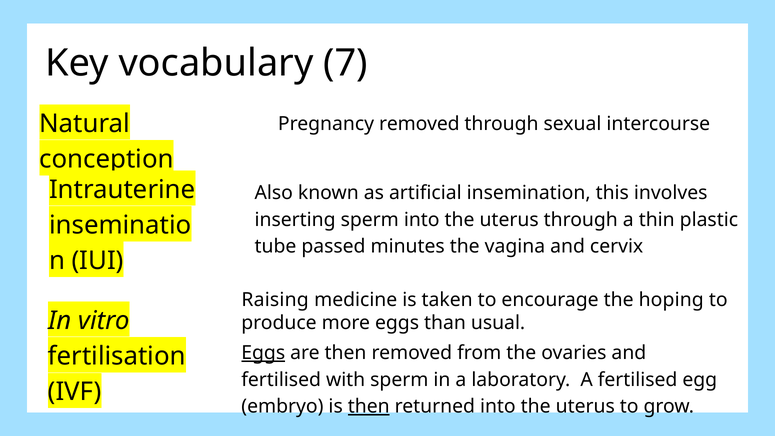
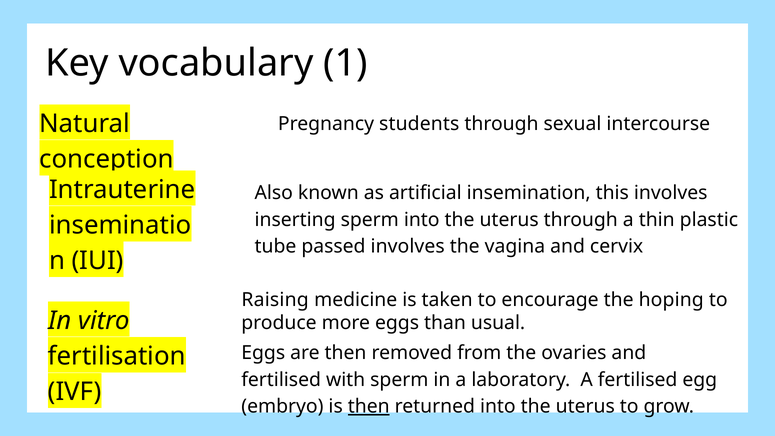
7: 7 -> 1 (346, 63)
Pregnancy removed: removed -> students (419, 124)
passed minutes: minutes -> involves (408, 247)
Eggs underline: present -> none (263, 353)
